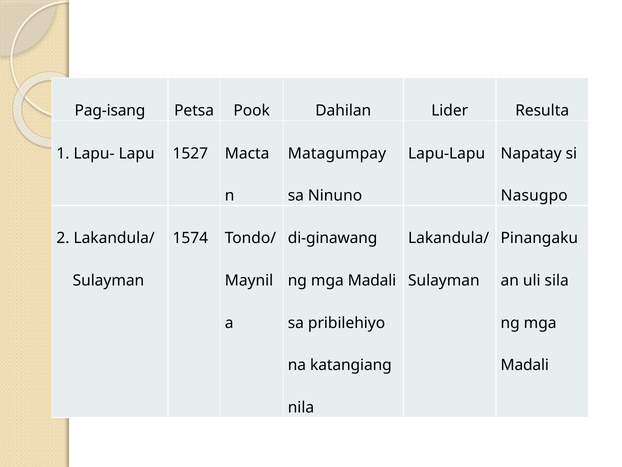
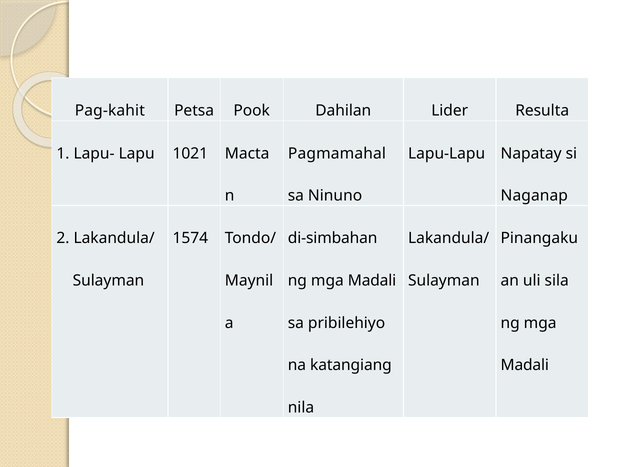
Pag-isang: Pag-isang -> Pag-kahit (110, 110)
1527: 1527 -> 1021 (190, 153)
Matagumpay: Matagumpay -> Pagmamahal (337, 153)
Nasugpo: Nasugpo -> Naganap (534, 196)
di-ginawang: di-ginawang -> di-simbahan (333, 238)
